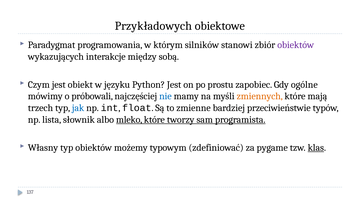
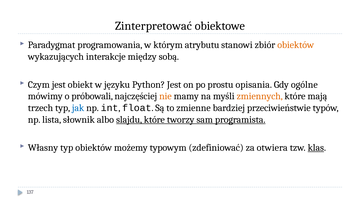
Przykładowych: Przykładowych -> Zinterpretować (153, 26)
silników: silników -> atrybutu (202, 45)
obiektów colour: purple -> orange (296, 45)
zapobiec: zapobiec -> opisania (254, 85)
nie colour: blue -> orange (165, 97)
mleko: mleko -> slajdu (129, 120)
pygame: pygame -> otwiera (272, 148)
